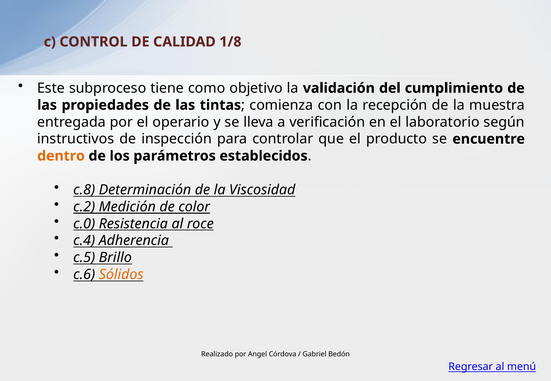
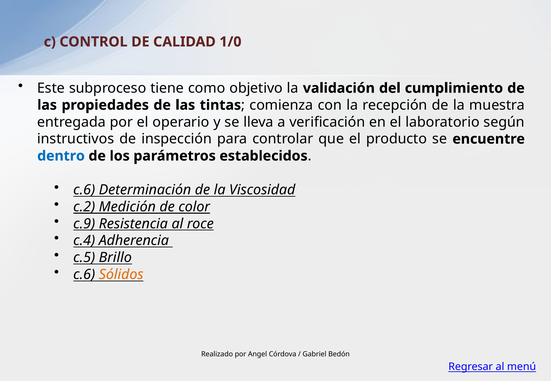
1/8: 1/8 -> 1/0 (230, 42)
dentro colour: orange -> blue (61, 156)
c.8: c.8 -> c.6 (84, 190)
c.0: c.0 -> c.9 (84, 224)
